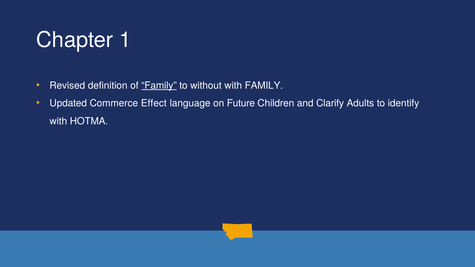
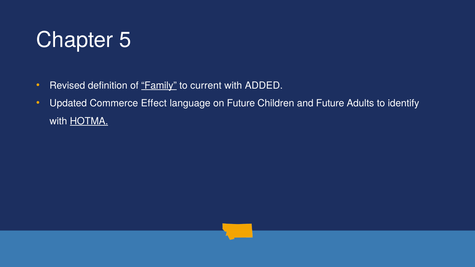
1: 1 -> 5 (125, 40)
without: without -> current (206, 85)
with FAMILY: FAMILY -> ADDED (264, 85)
and Clarify: Clarify -> Future (330, 103)
HOTMA underline: none -> present (89, 121)
